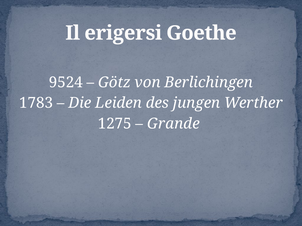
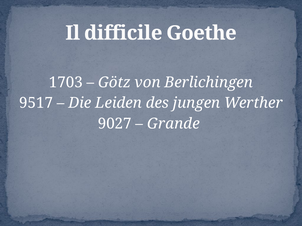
erigersi: erigersi -> difficile (123, 33)
9524: 9524 -> 1703 (66, 83)
1783: 1783 -> 9517 (36, 103)
1275: 1275 -> 9027 (115, 124)
